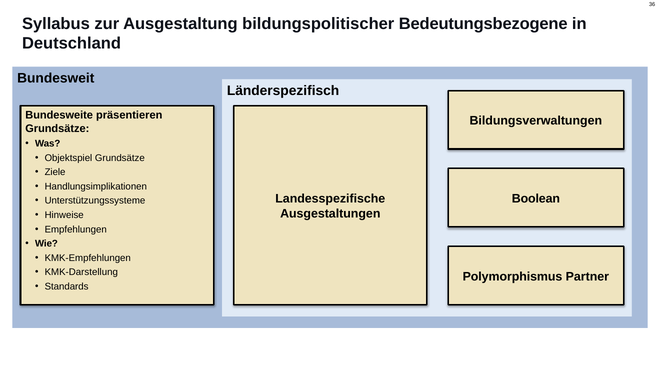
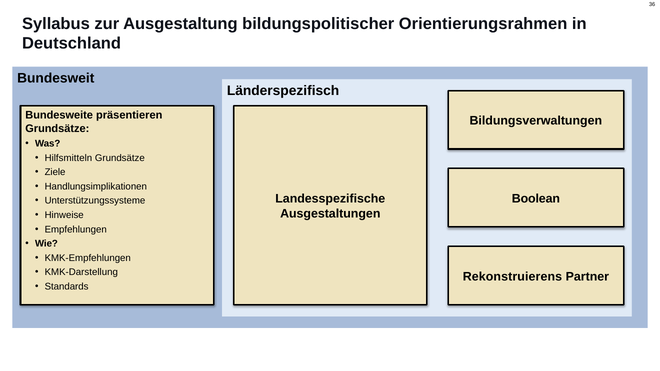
Bedeutungsbezogene: Bedeutungsbezogene -> Orientierungsrahmen (483, 24)
Objektspiel: Objektspiel -> Hilfsmitteln (68, 158)
Polymorphismus: Polymorphismus -> Rekonstruierens (512, 277)
